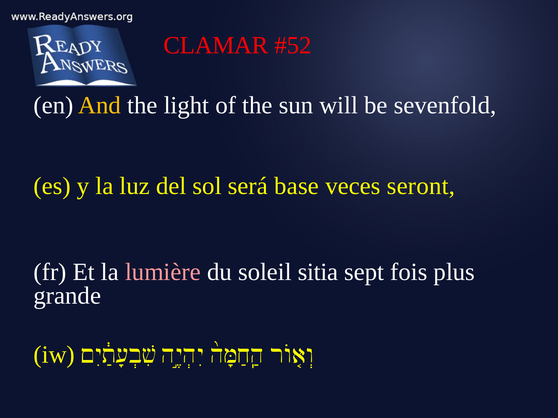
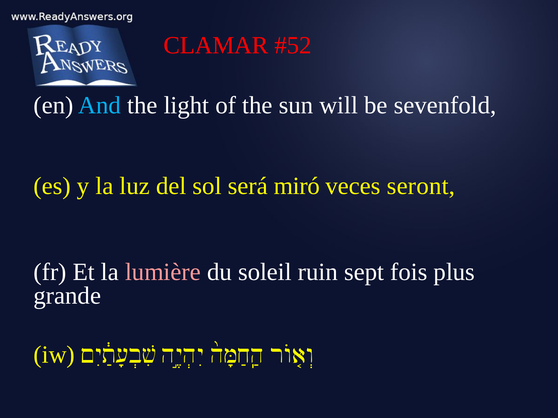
And colour: yellow -> light blue (100, 105)
base: base -> miró (297, 186)
sitia: sitia -> ruin (318, 272)
